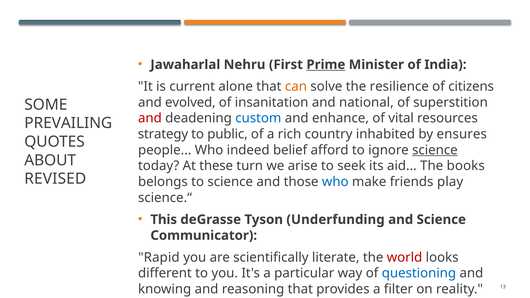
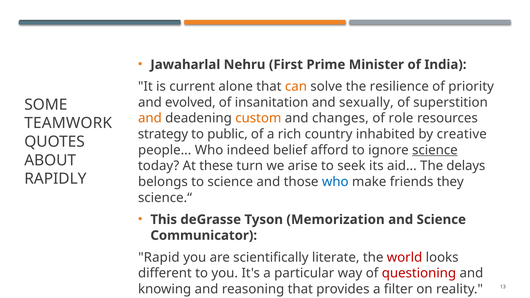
Prime underline: present -> none (326, 65)
citizens: citizens -> priority (471, 86)
national: national -> sexually (366, 102)
and colour: red -> orange (150, 118)
custom colour: blue -> orange (258, 118)
enhance: enhance -> changes (340, 118)
vital: vital -> role (401, 118)
PREVAILING: PREVAILING -> TEAMWORK (68, 123)
ensures: ensures -> creative (462, 134)
books: books -> delays (466, 166)
REVISED: REVISED -> RAPIDLY (55, 179)
play: play -> they (450, 182)
Underfunding: Underfunding -> Memorization (336, 220)
questioning colour: blue -> red (419, 273)
